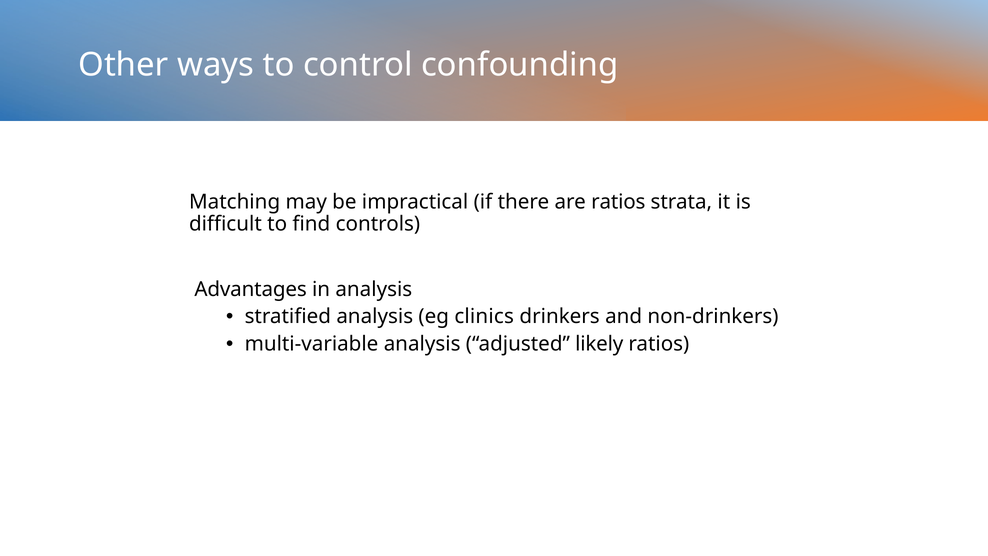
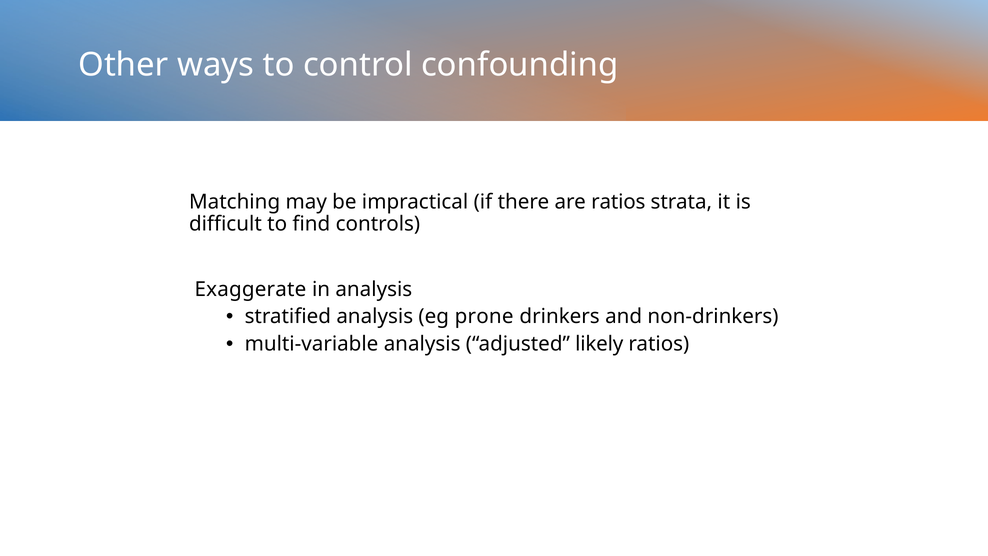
Advantages: Advantages -> Exaggerate (250, 289)
clinics: clinics -> prone (484, 317)
